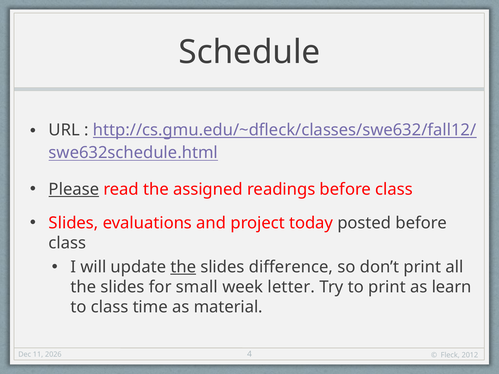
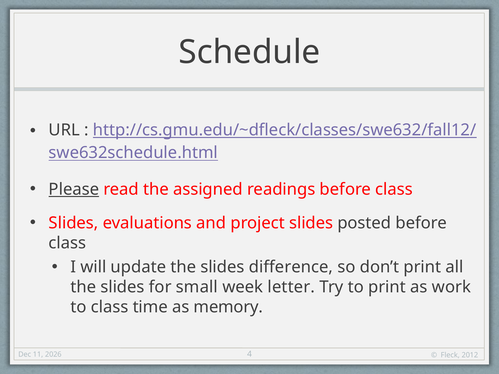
project today: today -> slides (311, 223)
the underline: present -> none (183, 267)
learn: learn -> work (452, 287)
material: material -> memory (228, 307)
